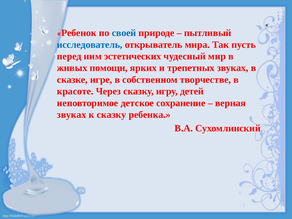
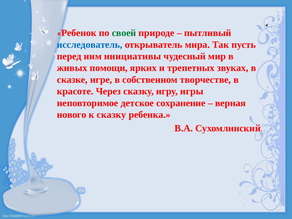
своей colour: blue -> green (124, 33)
эстетических: эстетических -> инициативы (133, 56)
детей: детей -> игры (192, 91)
звуках: звуках -> нового (72, 115)
